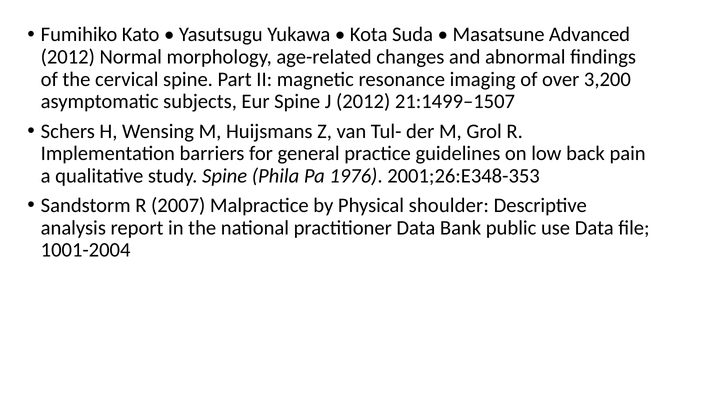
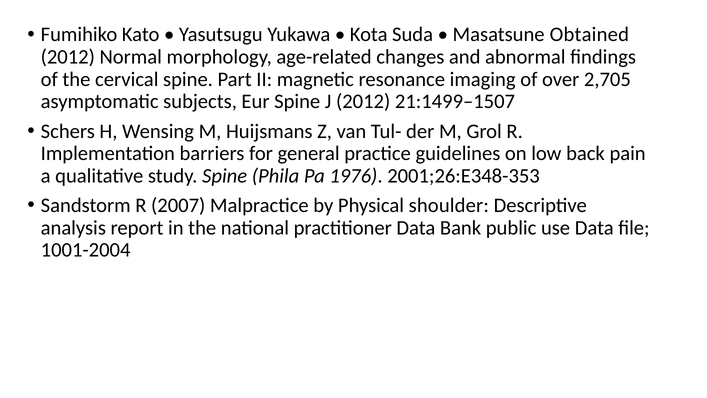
Advanced: Advanced -> Obtained (589, 35)
3,200: 3,200 -> 2,705 (607, 79)
